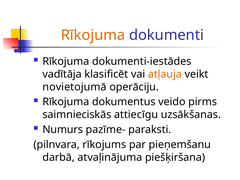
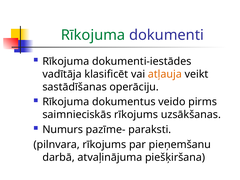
Rīkojuma colour: orange -> green (93, 35)
novietojumā: novietojumā -> sastādīšanas (75, 87)
saimnieciskās attiecīgu: attiecīgu -> rīkojums (136, 115)
